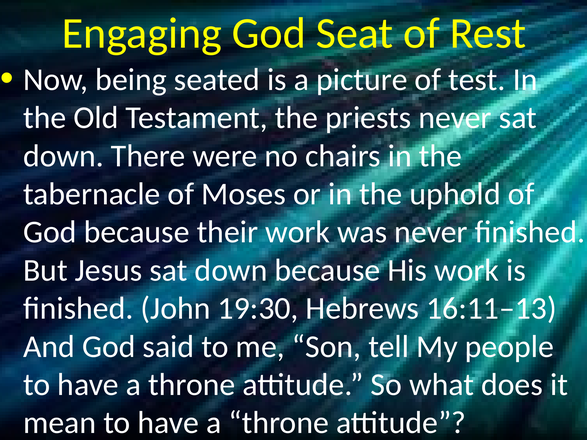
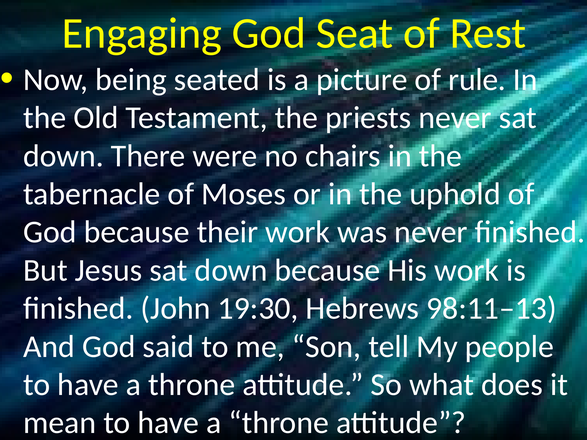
test: test -> rule (477, 80)
16:11–13: 16:11–13 -> 98:11–13 (491, 309)
